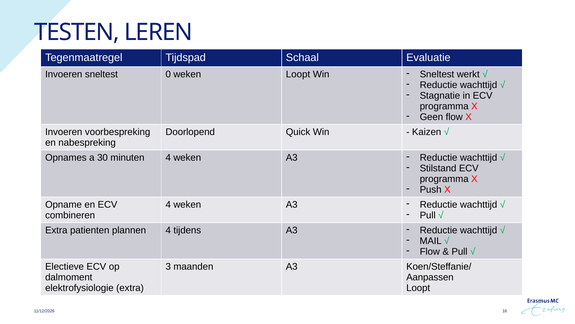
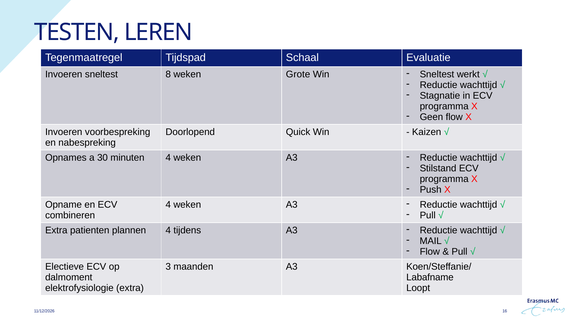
0: 0 -> 8 (168, 74)
weken Loopt: Loopt -> Grote (298, 74)
Aanpassen: Aanpassen -> Labafname (430, 277)
